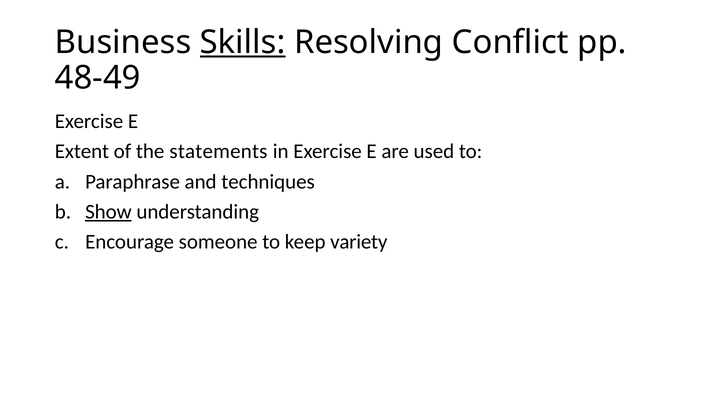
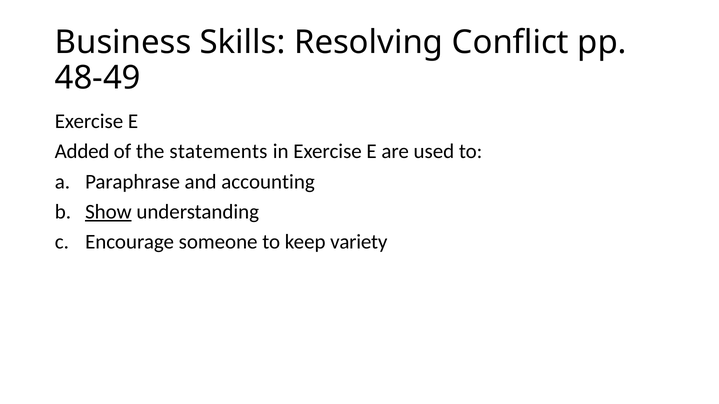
Skills underline: present -> none (243, 43)
Extent: Extent -> Added (82, 152)
techniques: techniques -> accounting (268, 182)
